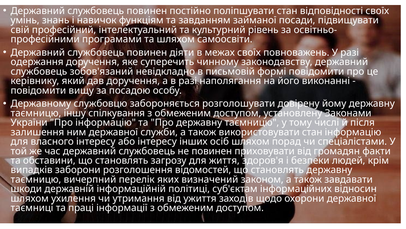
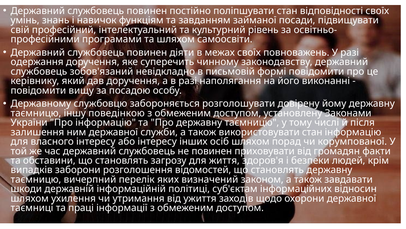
спілкування: спілкування -> поведінкою (117, 113)
спеціалістами: спеціалістами -> корумпованої (352, 141)
